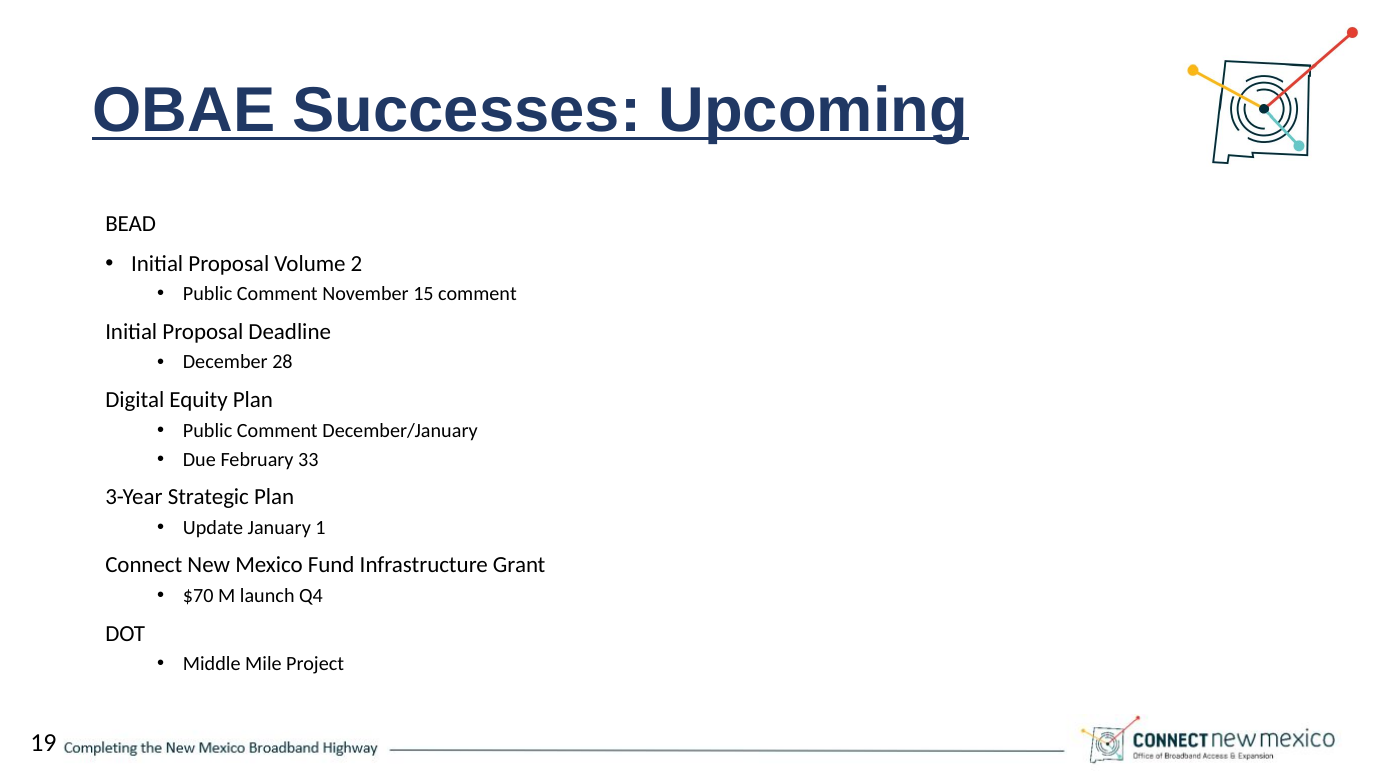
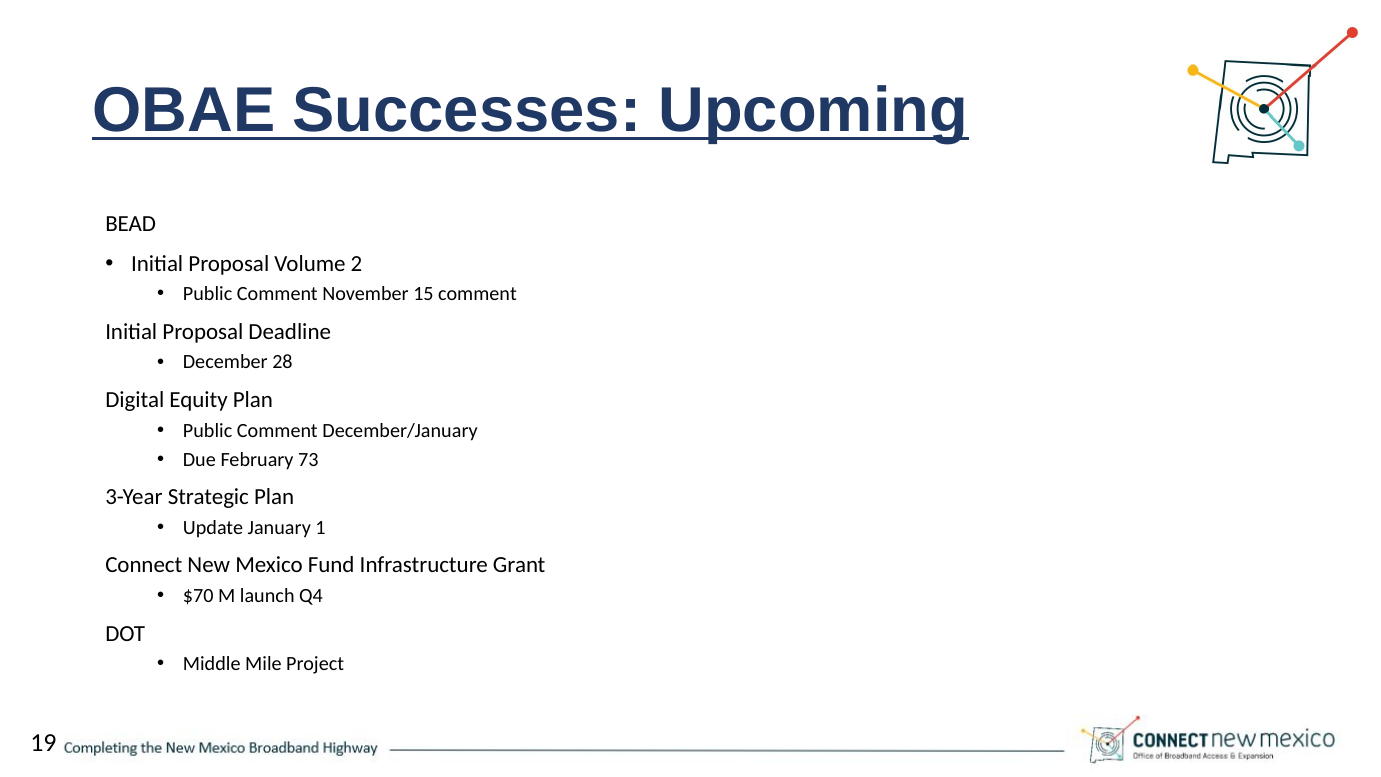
33: 33 -> 73 (308, 459)
